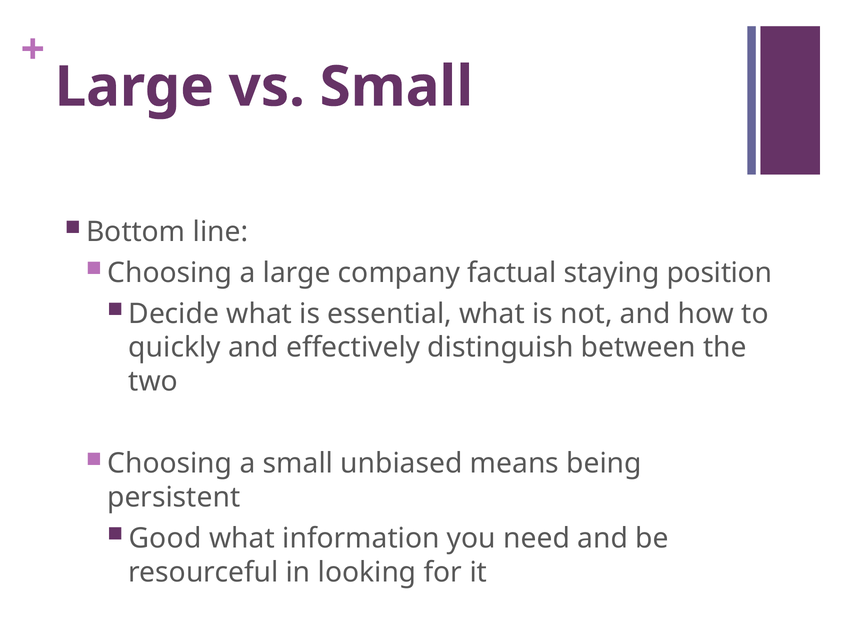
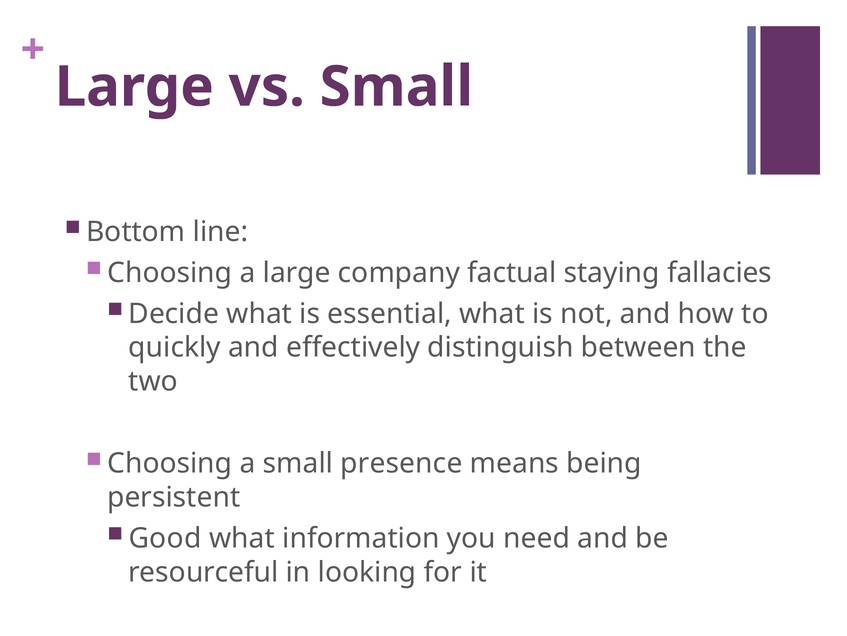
position: position -> fallacies (719, 272)
unbiased: unbiased -> presence (401, 463)
